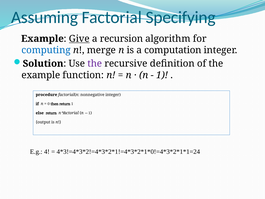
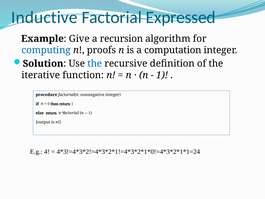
Assuming: Assuming -> Inductive (44, 17)
Specifying: Specifying -> Expressed (181, 17)
Give underline: present -> none (79, 39)
merge: merge -> proofs (101, 50)
the colour: purple -> blue (95, 63)
example: example -> iterative (41, 75)
